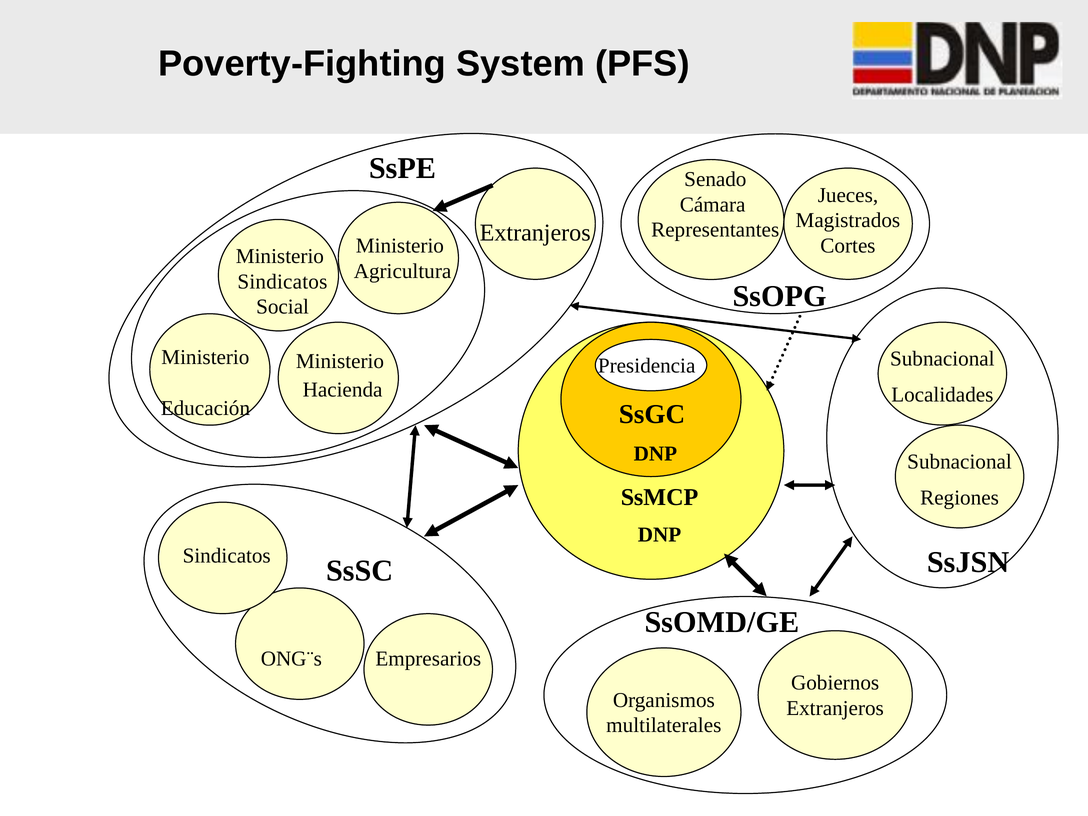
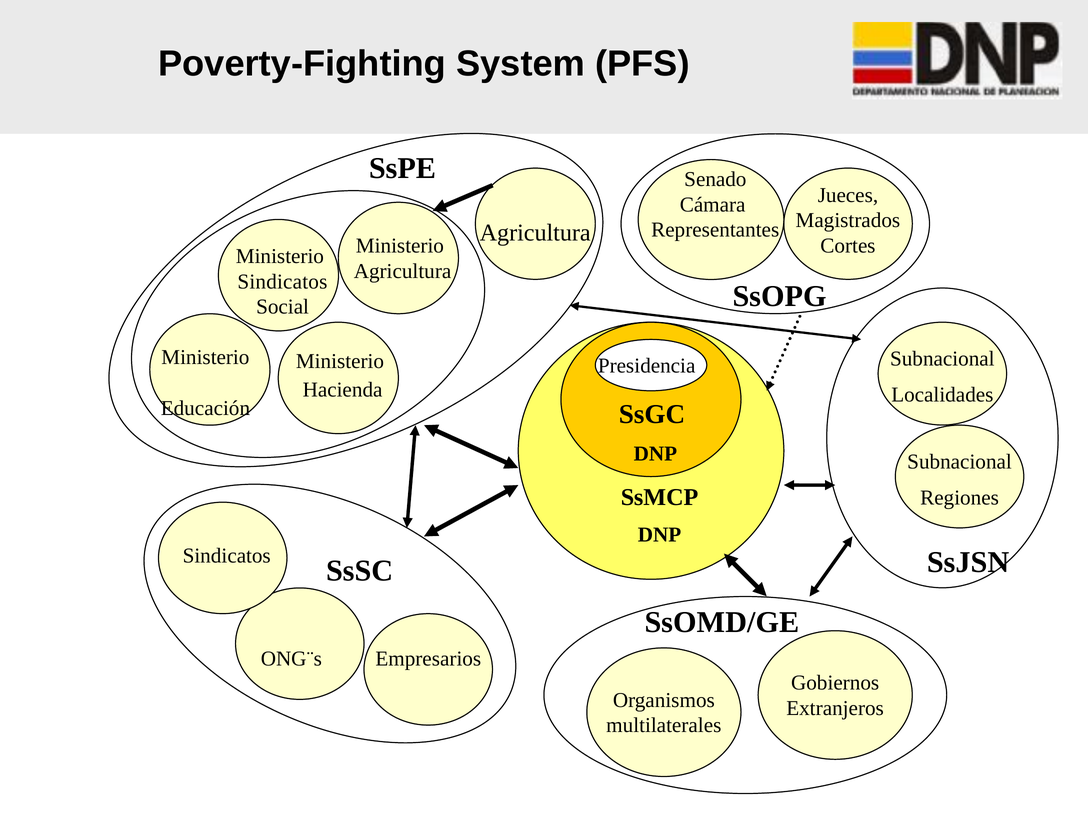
Extranjeros: Extranjeros -> Agricultura (535, 233)
